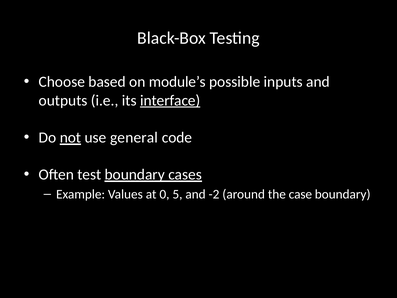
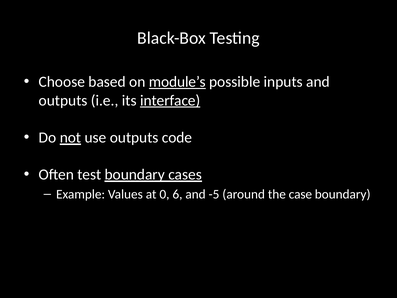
module’s underline: none -> present (177, 82)
use general: general -> outputs (134, 137)
5: 5 -> 6 (177, 194)
-2: -2 -> -5 (214, 194)
